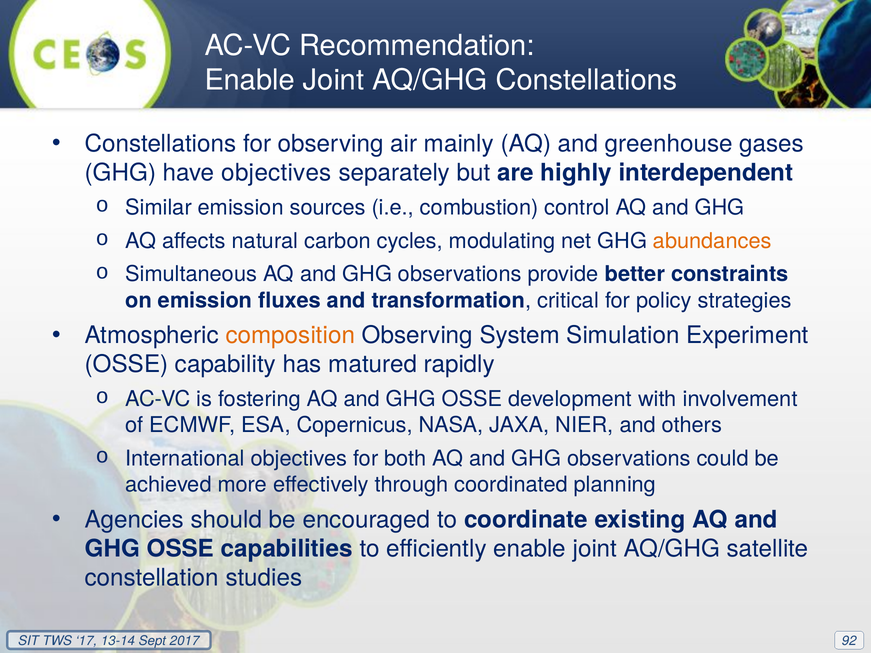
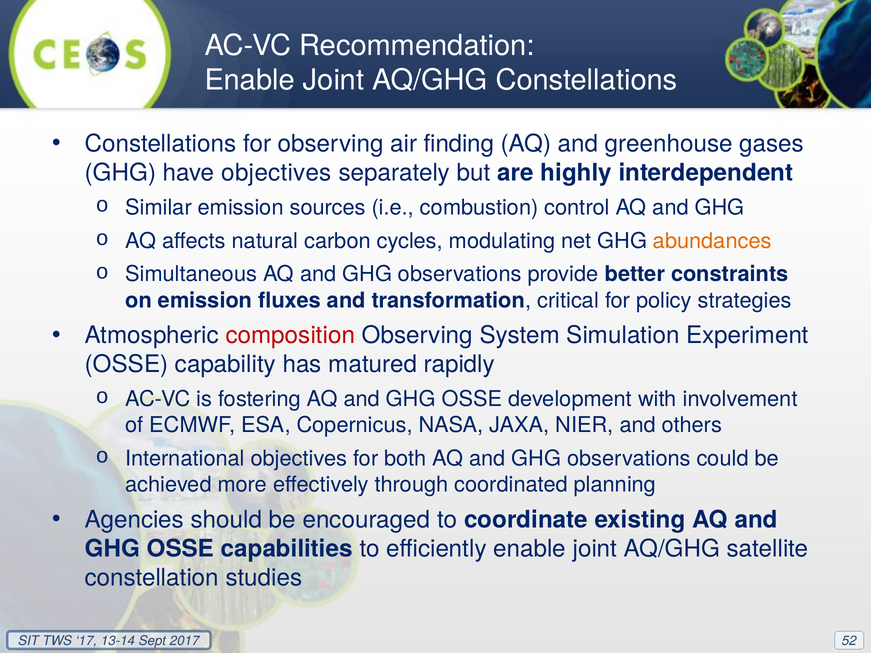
mainly: mainly -> finding (459, 144)
composition colour: orange -> red (290, 336)
92: 92 -> 52 (849, 641)
